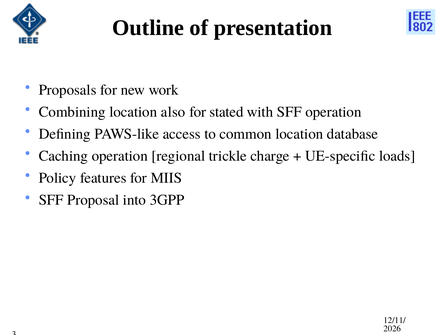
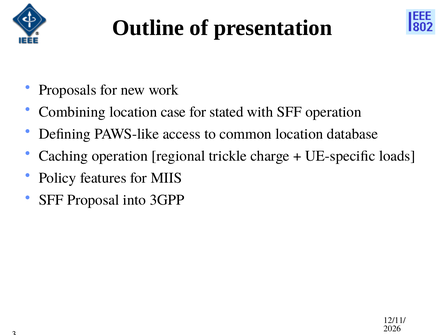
also: also -> case (173, 112)
